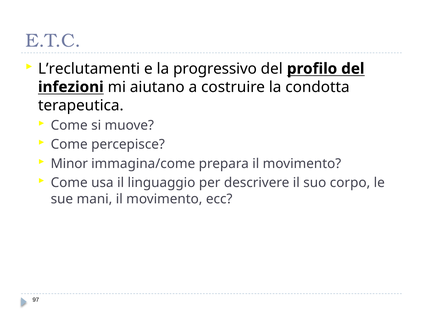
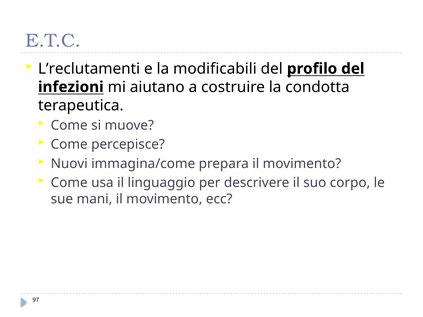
progressivo: progressivo -> modificabili (215, 69)
Minor: Minor -> Nuovi (69, 164)
